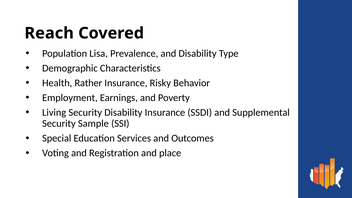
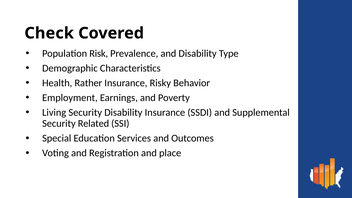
Reach: Reach -> Check (49, 33)
Lisa: Lisa -> Risk (99, 53)
Sample: Sample -> Related (93, 124)
